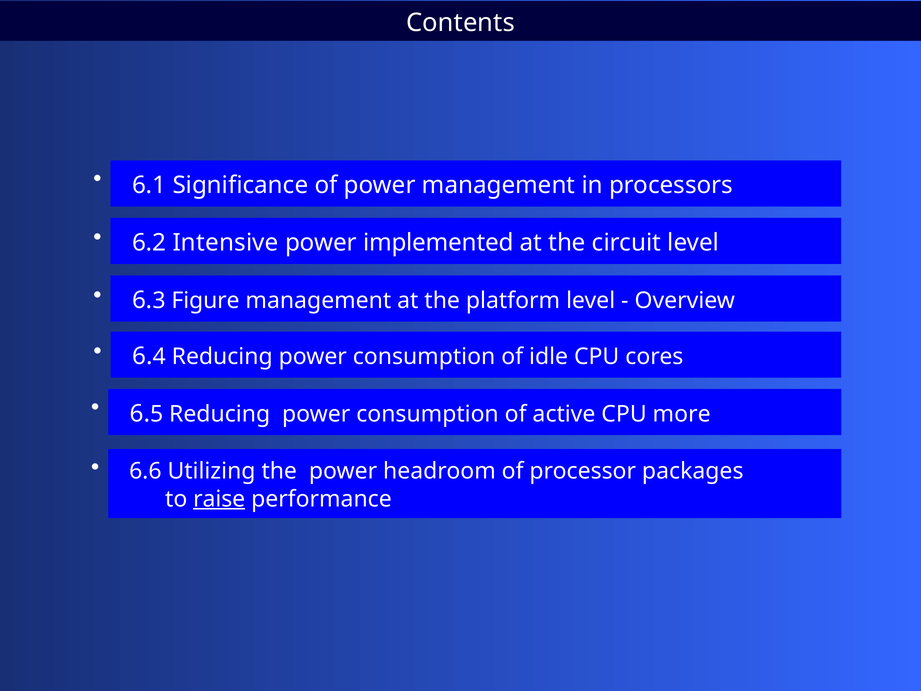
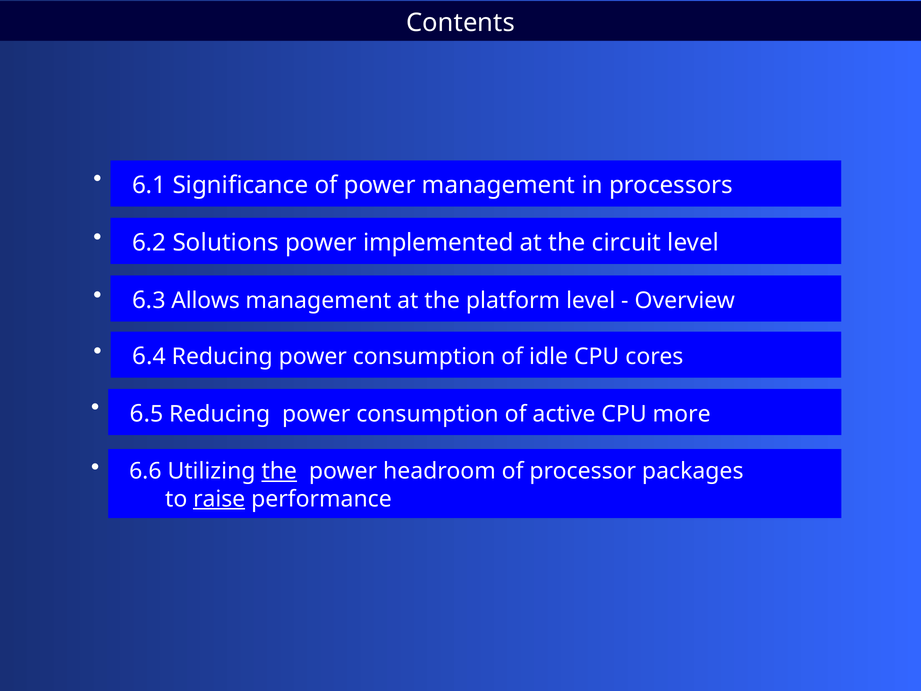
Intensive: Intensive -> Solutions (226, 242)
Figure: Figure -> Allows (206, 301)
the underline: none -> present (279, 471)
